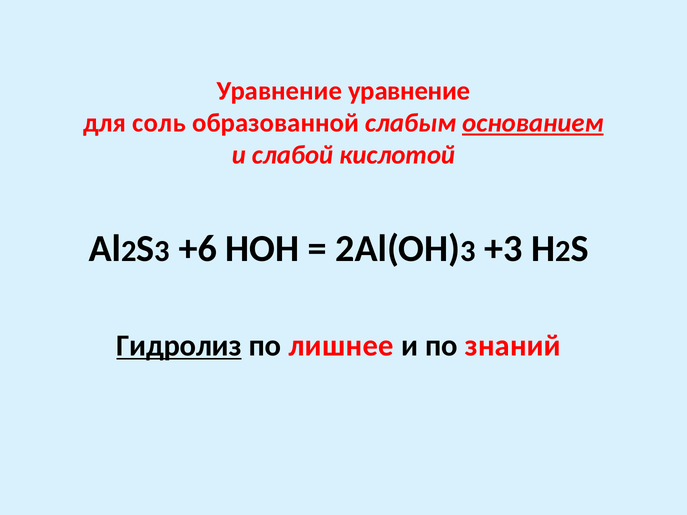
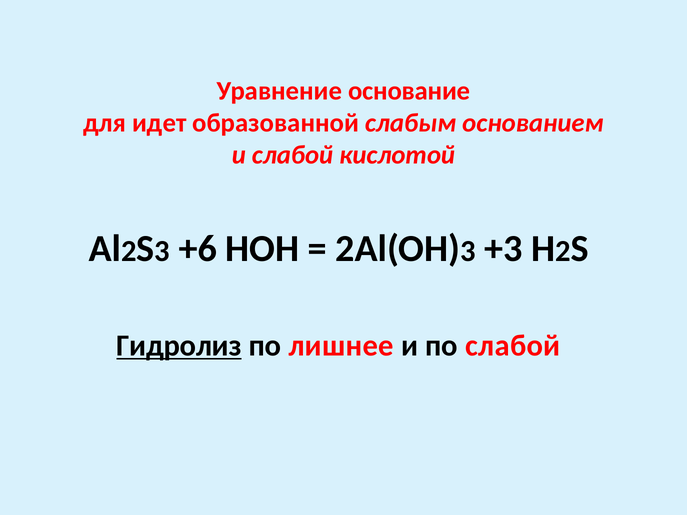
Уравнение уравнение: уравнение -> основание (409, 91)
соль: соль -> идет (159, 123)
основанием underline: present -> none (533, 123)
по знаний: знаний -> слабой (513, 346)
